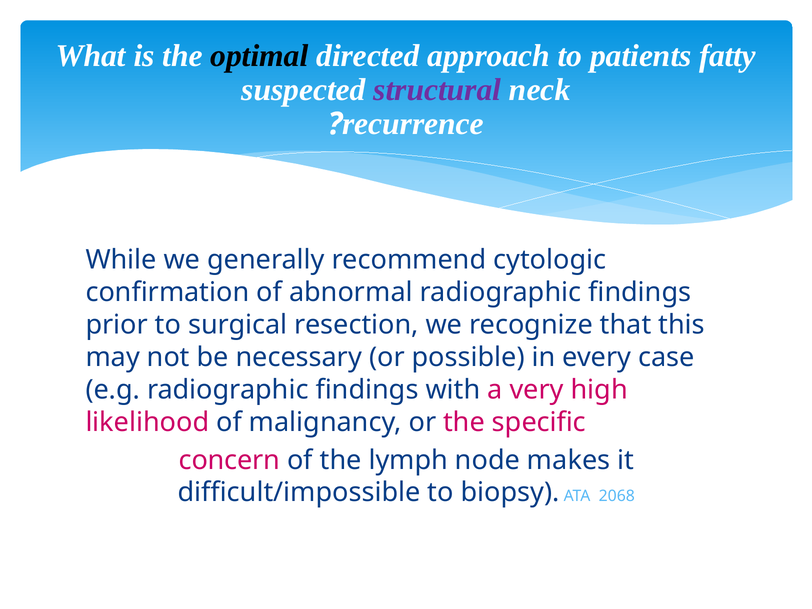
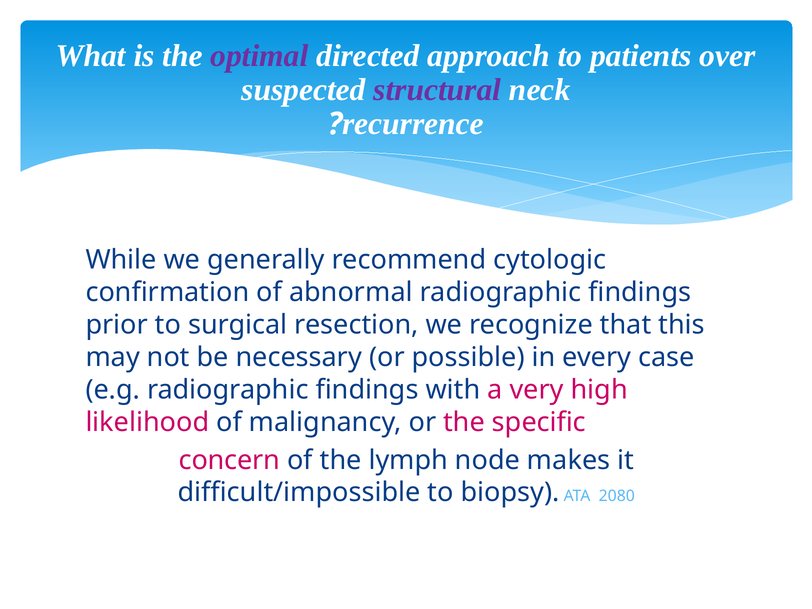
optimal colour: black -> purple (259, 56)
fatty: fatty -> over (727, 56)
2068: 2068 -> 2080 (617, 496)
